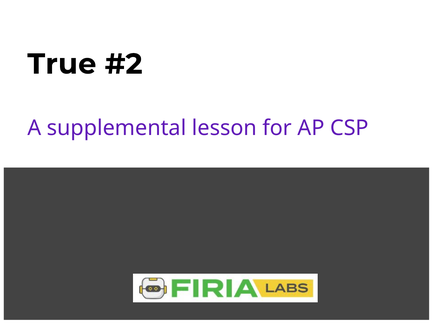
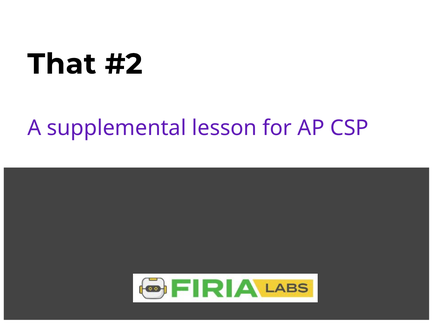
True: True -> That (62, 64)
